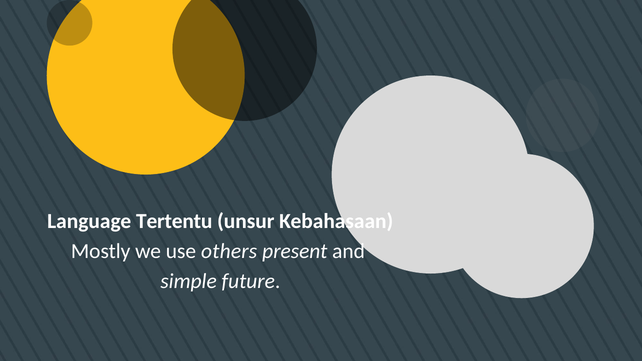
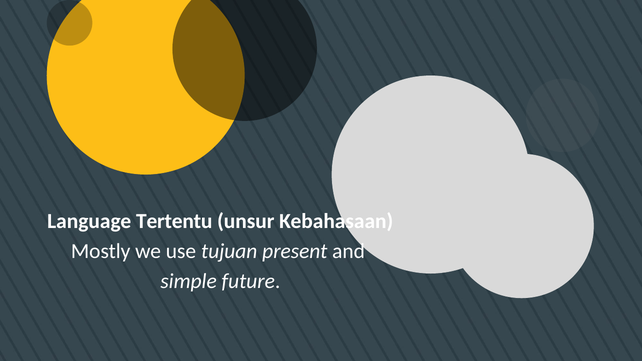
others: others -> tujuan (229, 251)
